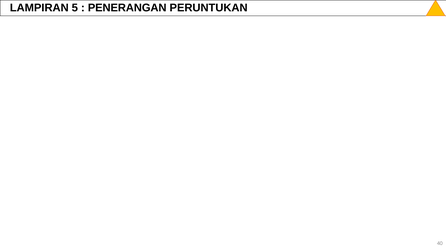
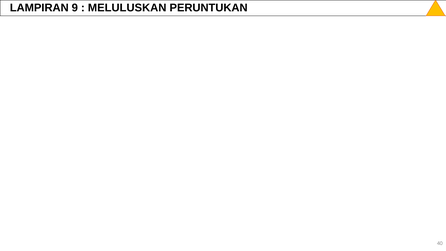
5: 5 -> 9 (75, 8)
PENERANGAN: PENERANGAN -> MELULUSKAN (127, 8)
